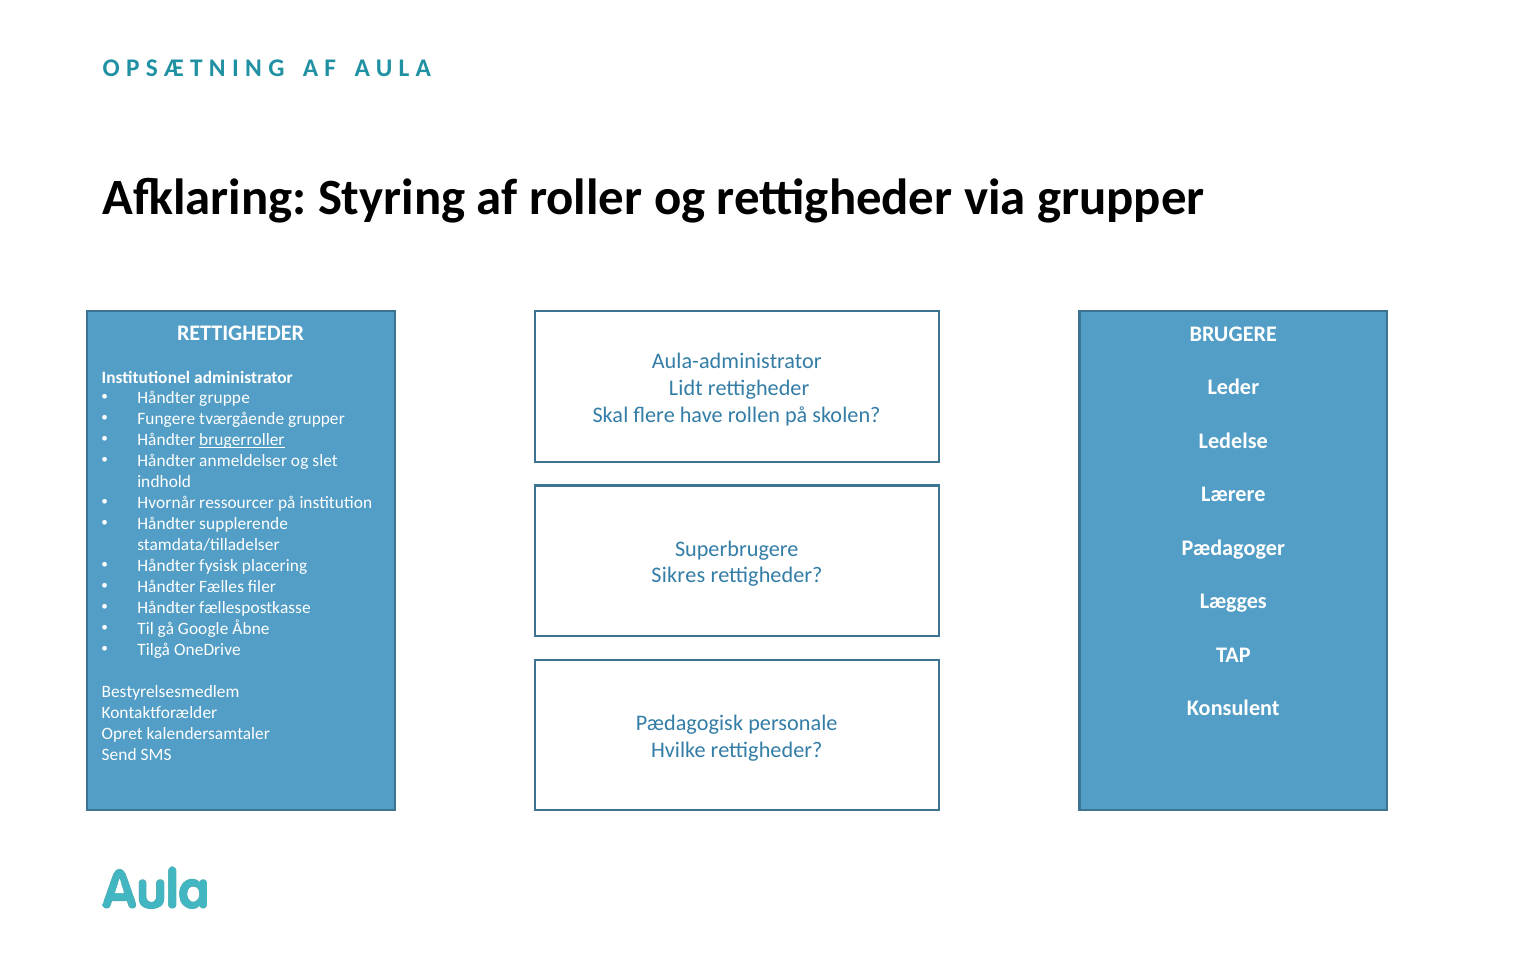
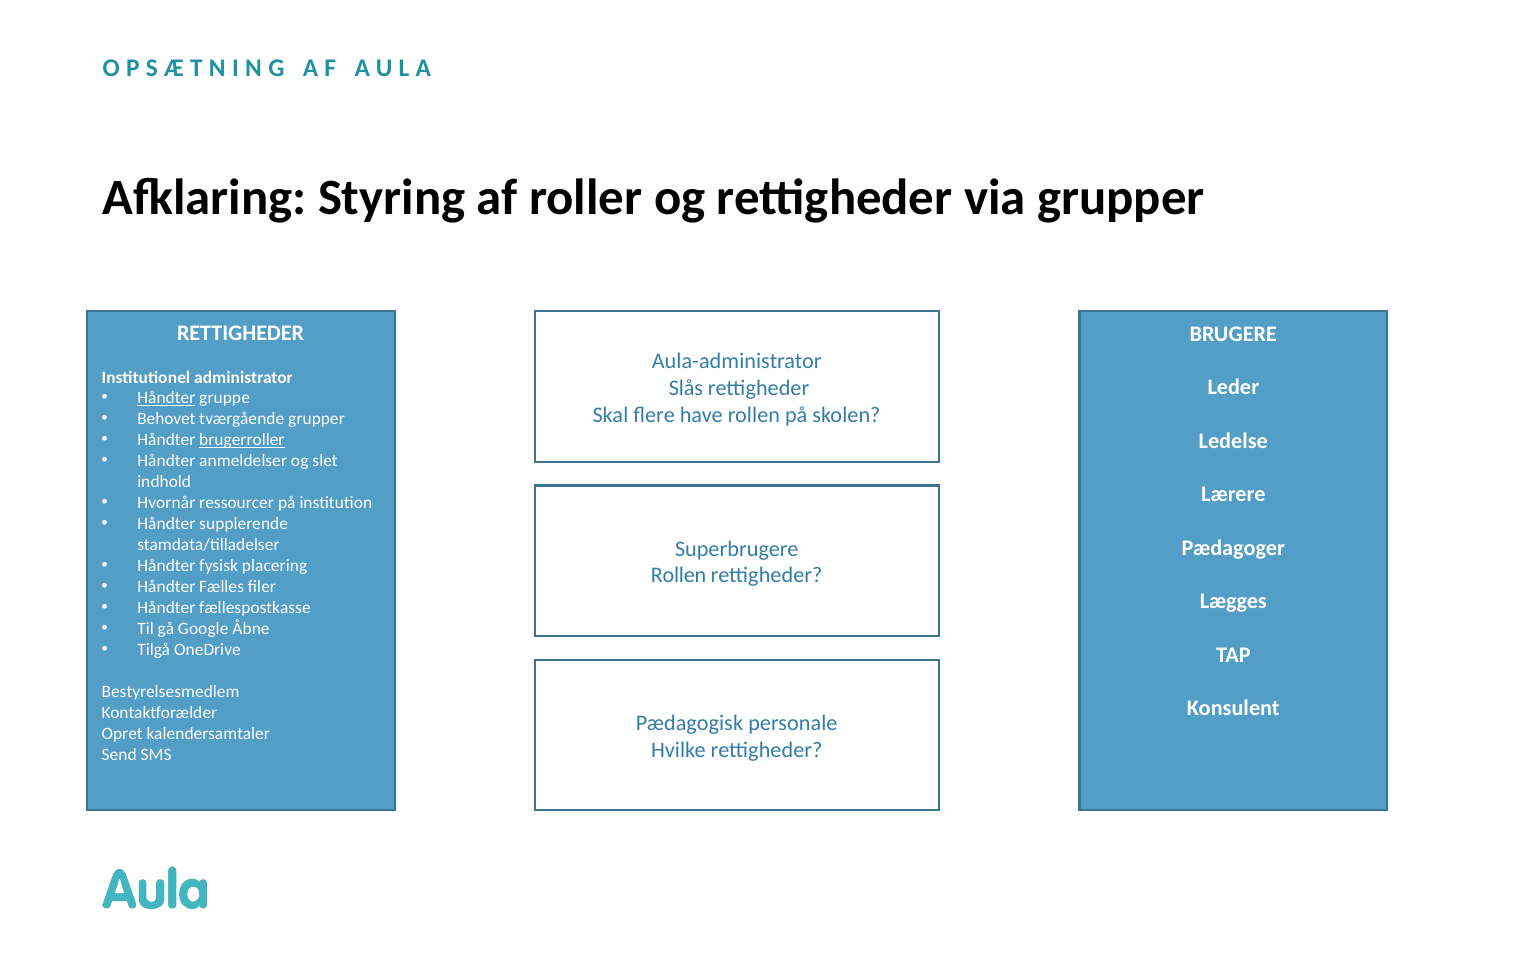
Lidt: Lidt -> Slås (686, 388)
Håndter underline: none -> present (166, 398)
Fungere: Fungere -> Behovet (166, 419)
Sikres: Sikres -> Rollen (679, 575)
